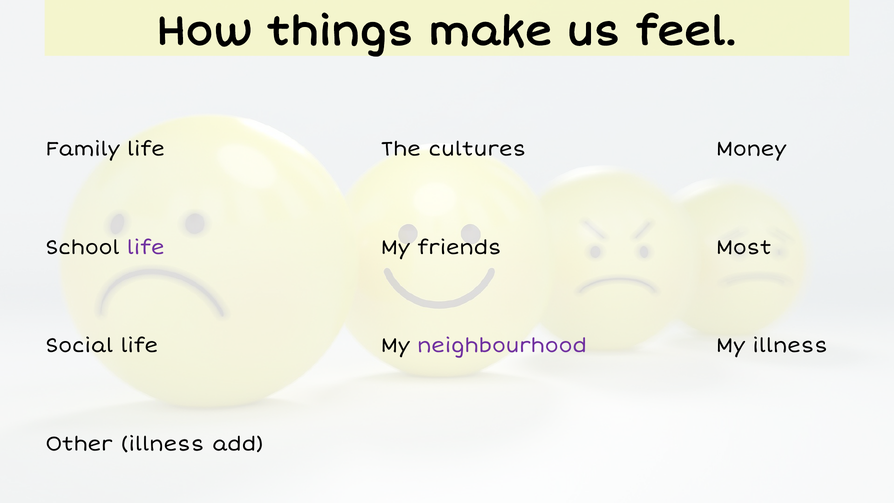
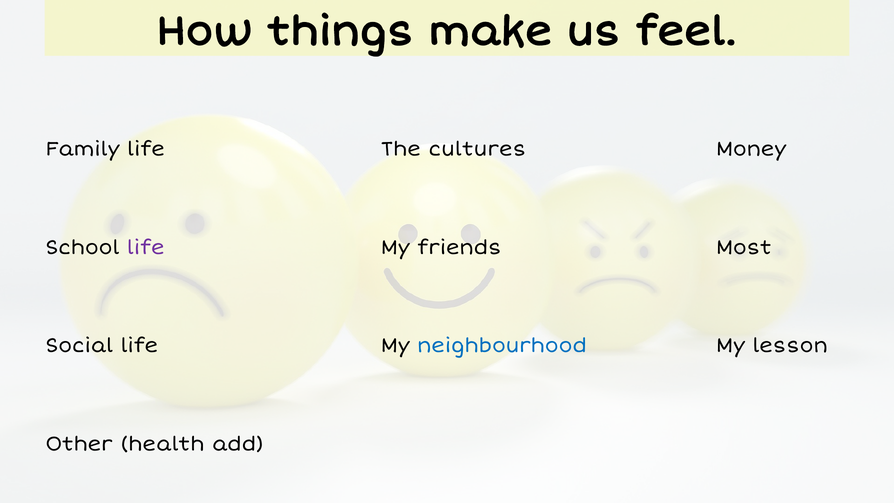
neighbourhood colour: purple -> blue (502, 346)
My illness: illness -> lesson (790, 346)
Other illness: illness -> health (162, 444)
